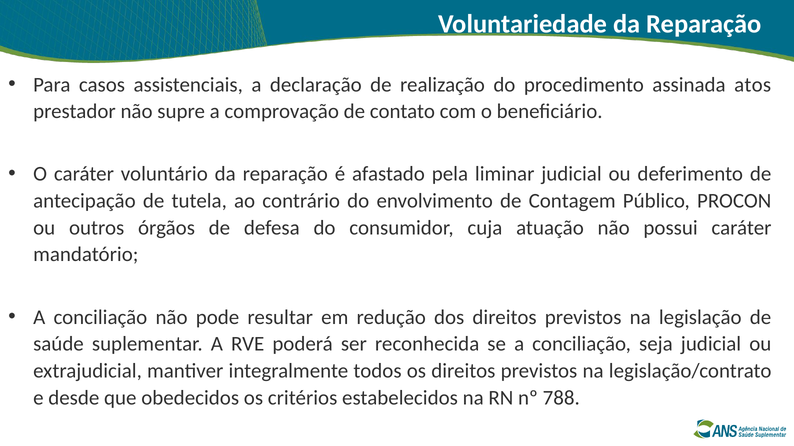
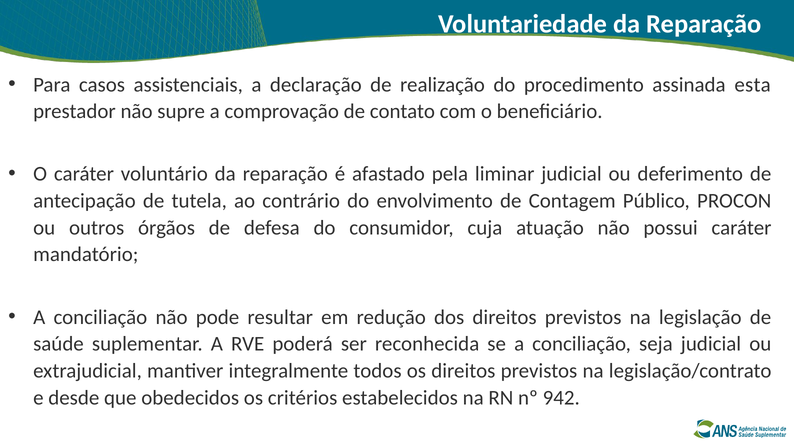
atos: atos -> esta (753, 85)
788: 788 -> 942 (561, 398)
